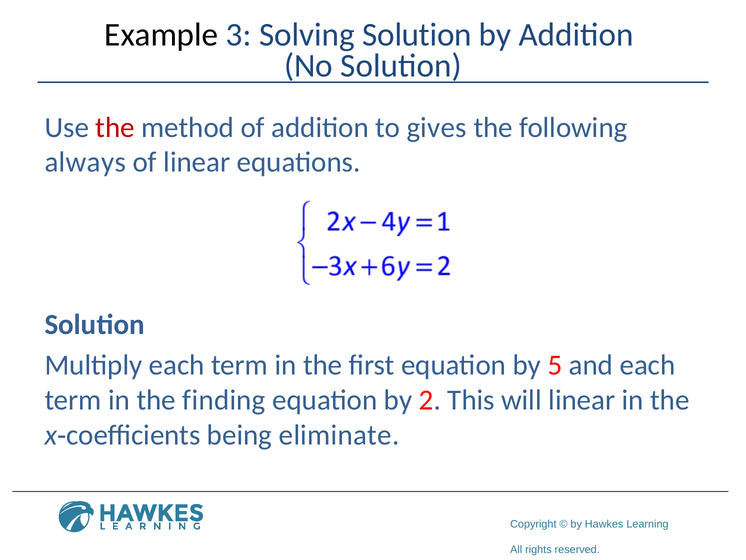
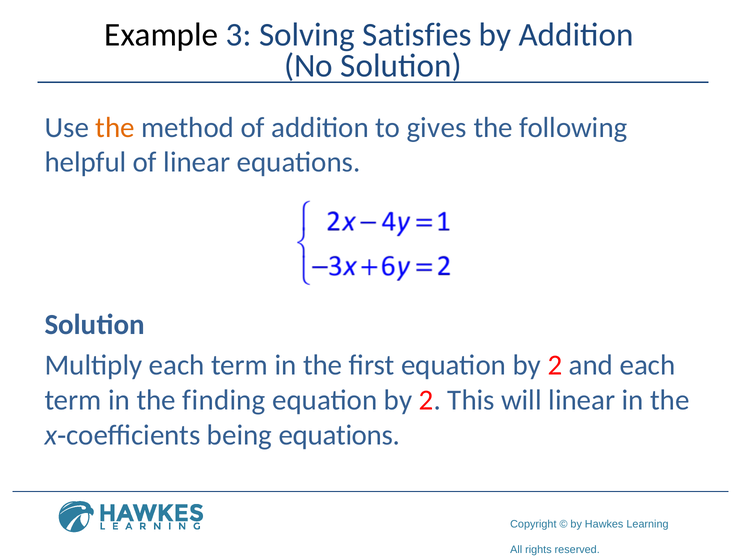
Solving Solution: Solution -> Satisfies (417, 35)
the colour: red -> orange (115, 127)
always: always -> helpful (86, 162)
first equation by 5: 5 -> 2 (555, 365)
being eliminate: eliminate -> equations (339, 435)
